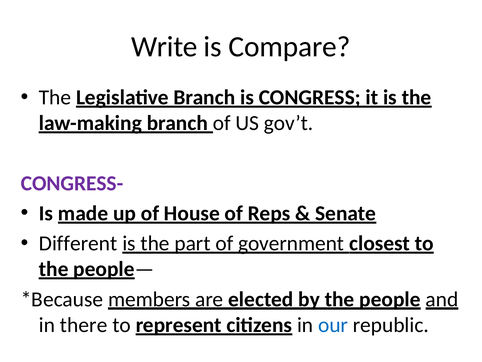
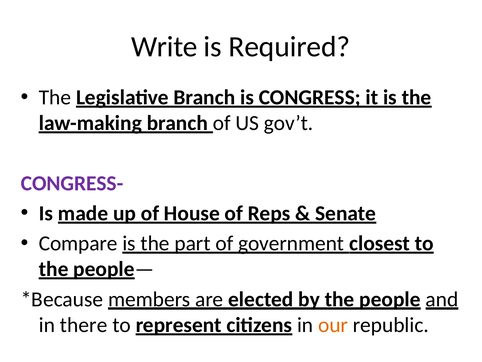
Compare: Compare -> Required (289, 47)
Different: Different -> Compare (78, 243)
our colour: blue -> orange (333, 325)
